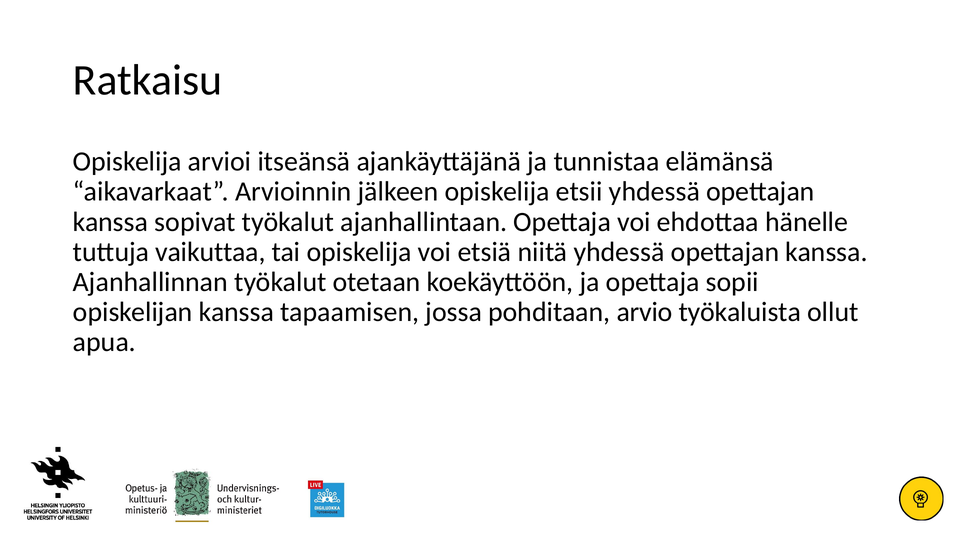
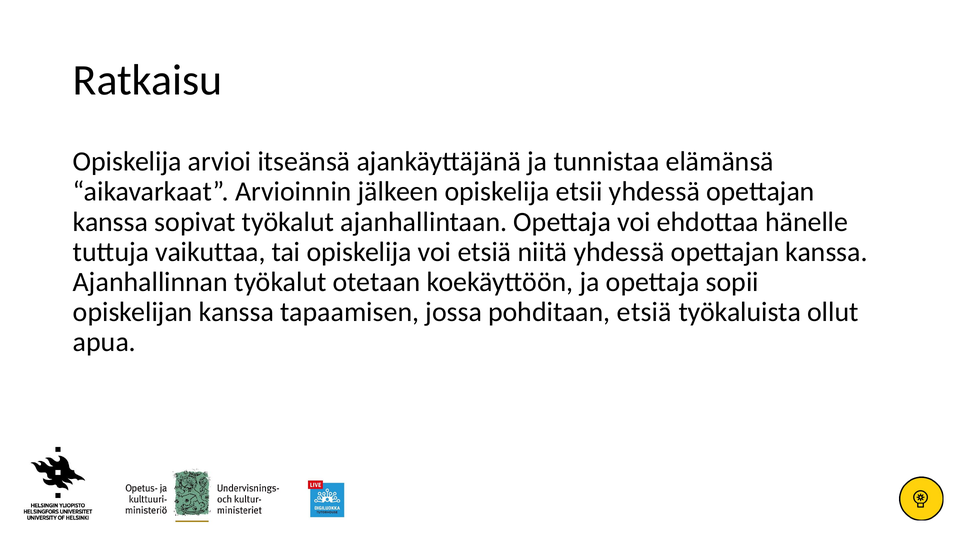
pohditaan arvio: arvio -> etsiä (644, 312)
